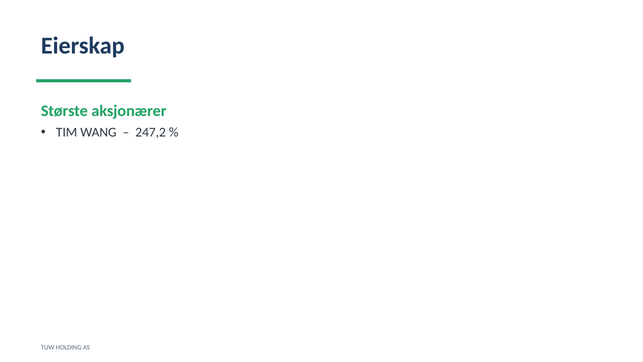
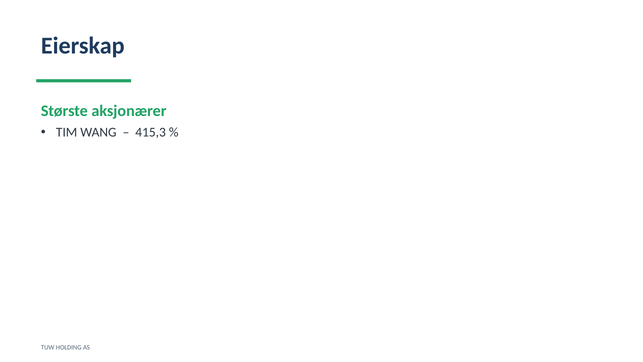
247,2: 247,2 -> 415,3 (151, 132)
